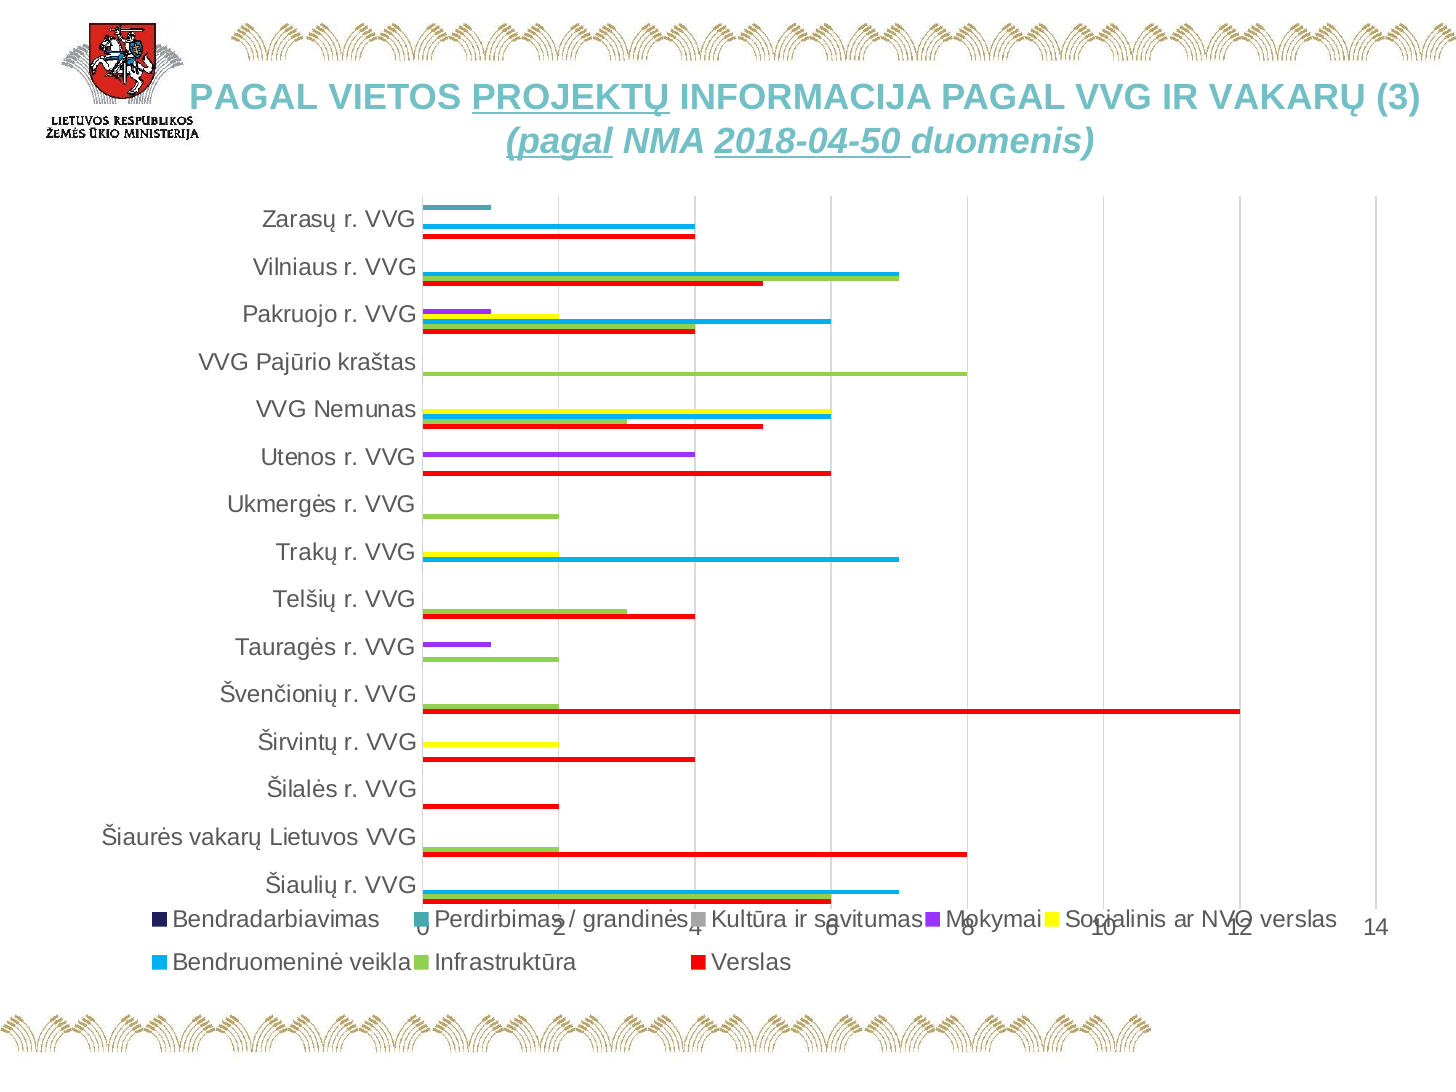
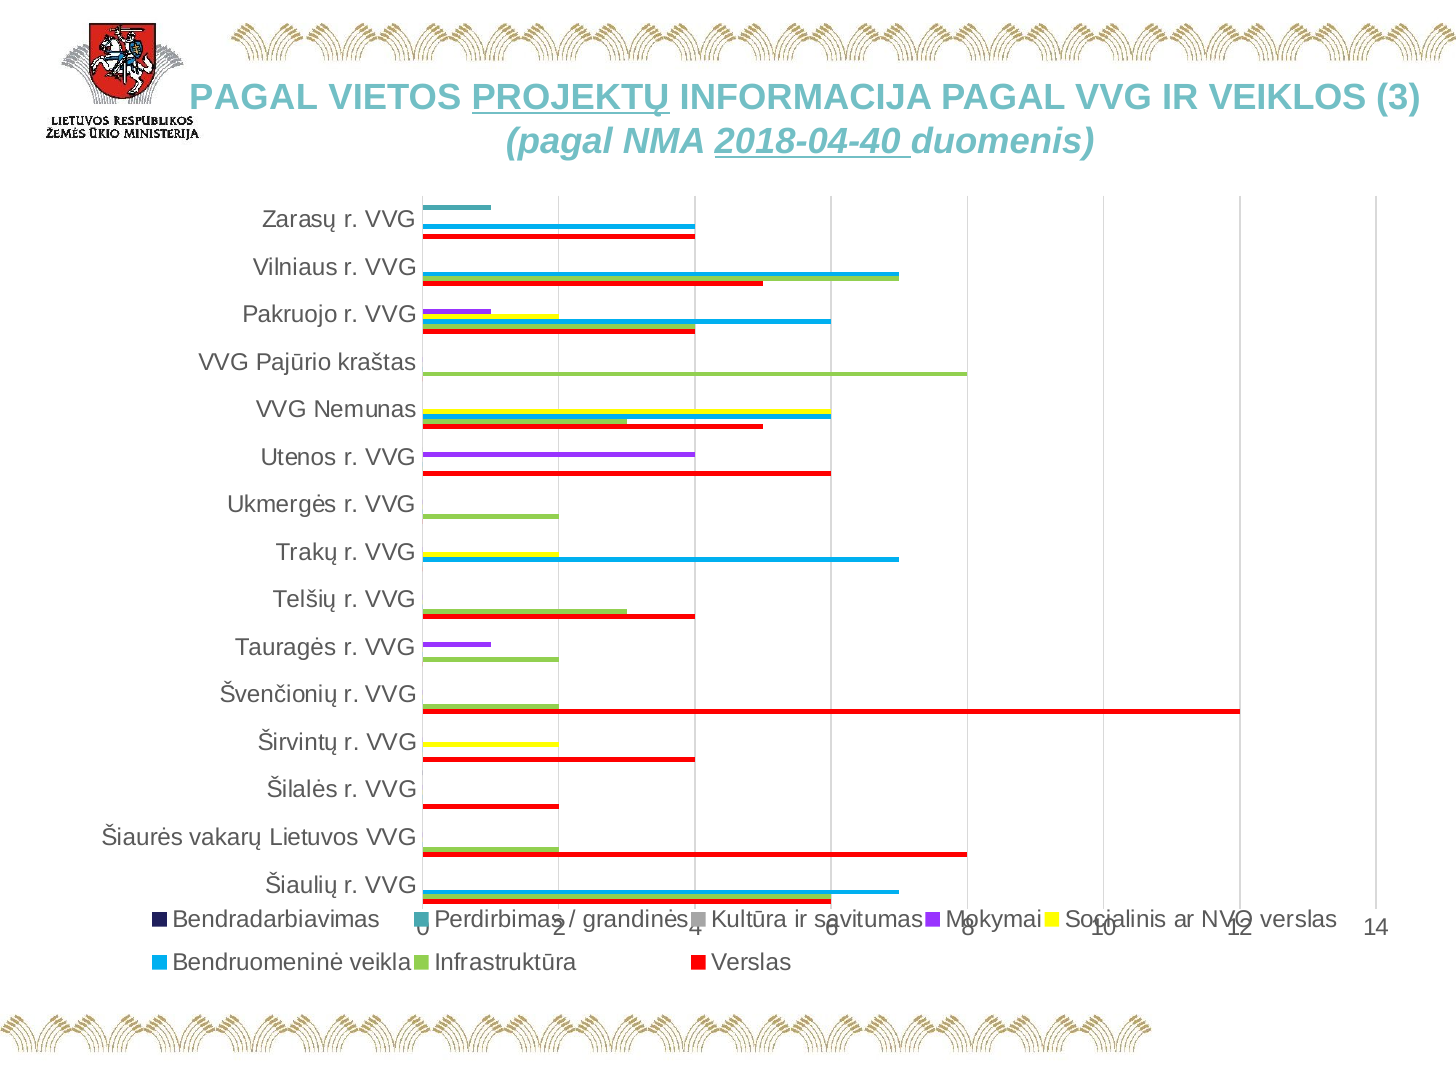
IR VAKARŲ: VAKARŲ -> VEIKLOS (1287, 98)
pagal underline: present -> none (559, 141)
2018-04-50: 2018-04-50 -> 2018-04-40 (808, 141)
